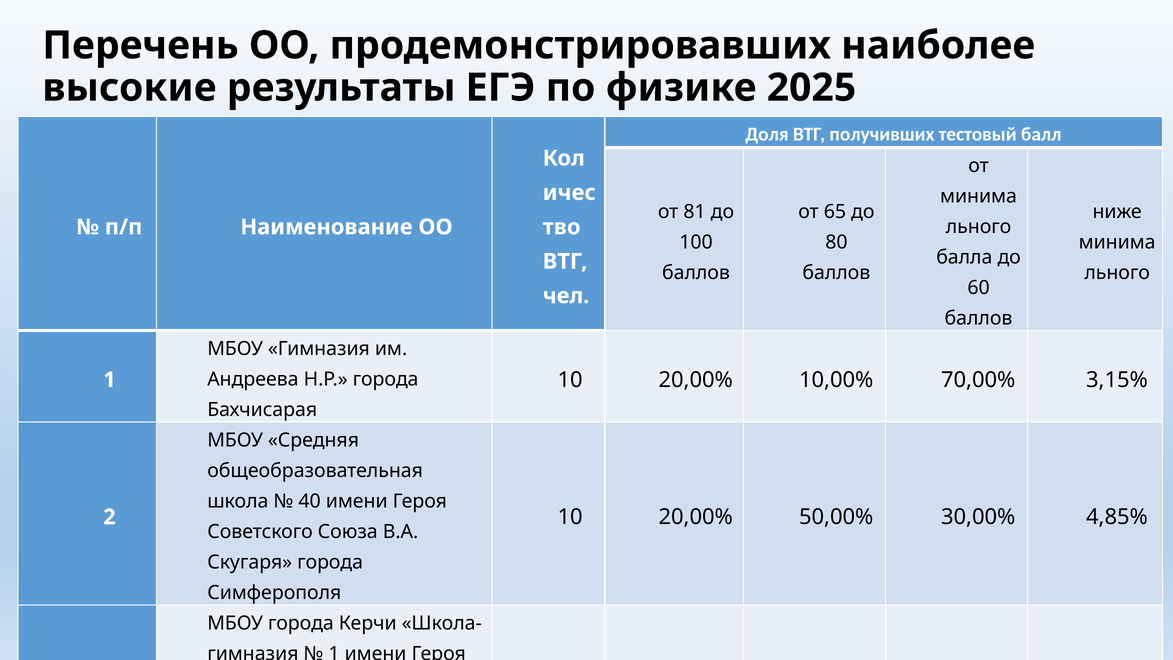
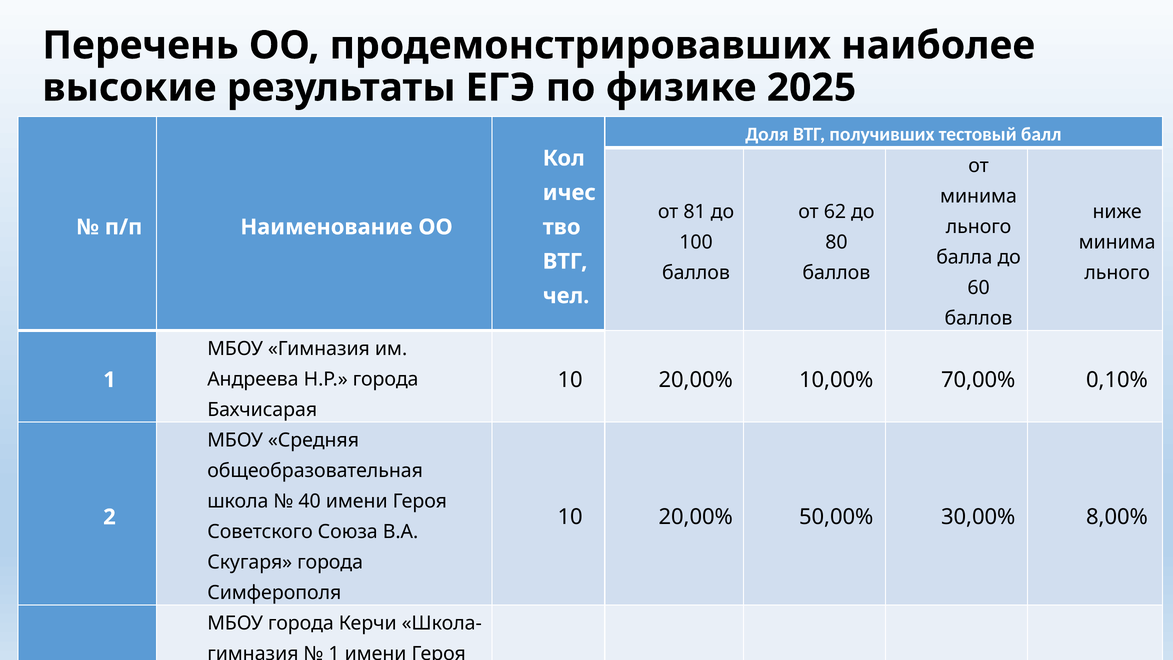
65: 65 -> 62 (835, 212)
3,15%: 3,15% -> 0,10% (1117, 380)
4,85%: 4,85% -> 8,00% (1117, 517)
